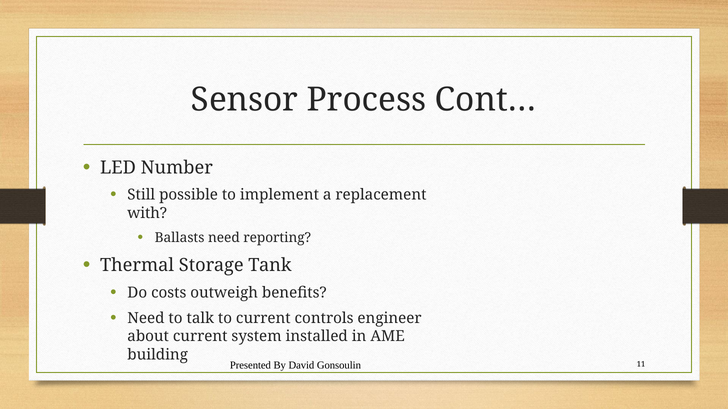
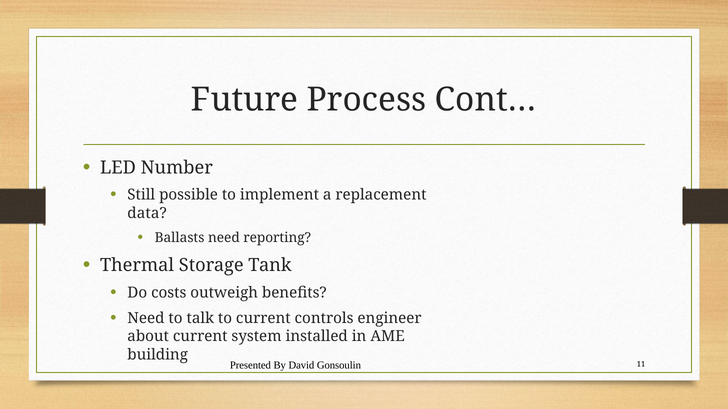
Sensor: Sensor -> Future (245, 100)
with: with -> data (147, 213)
